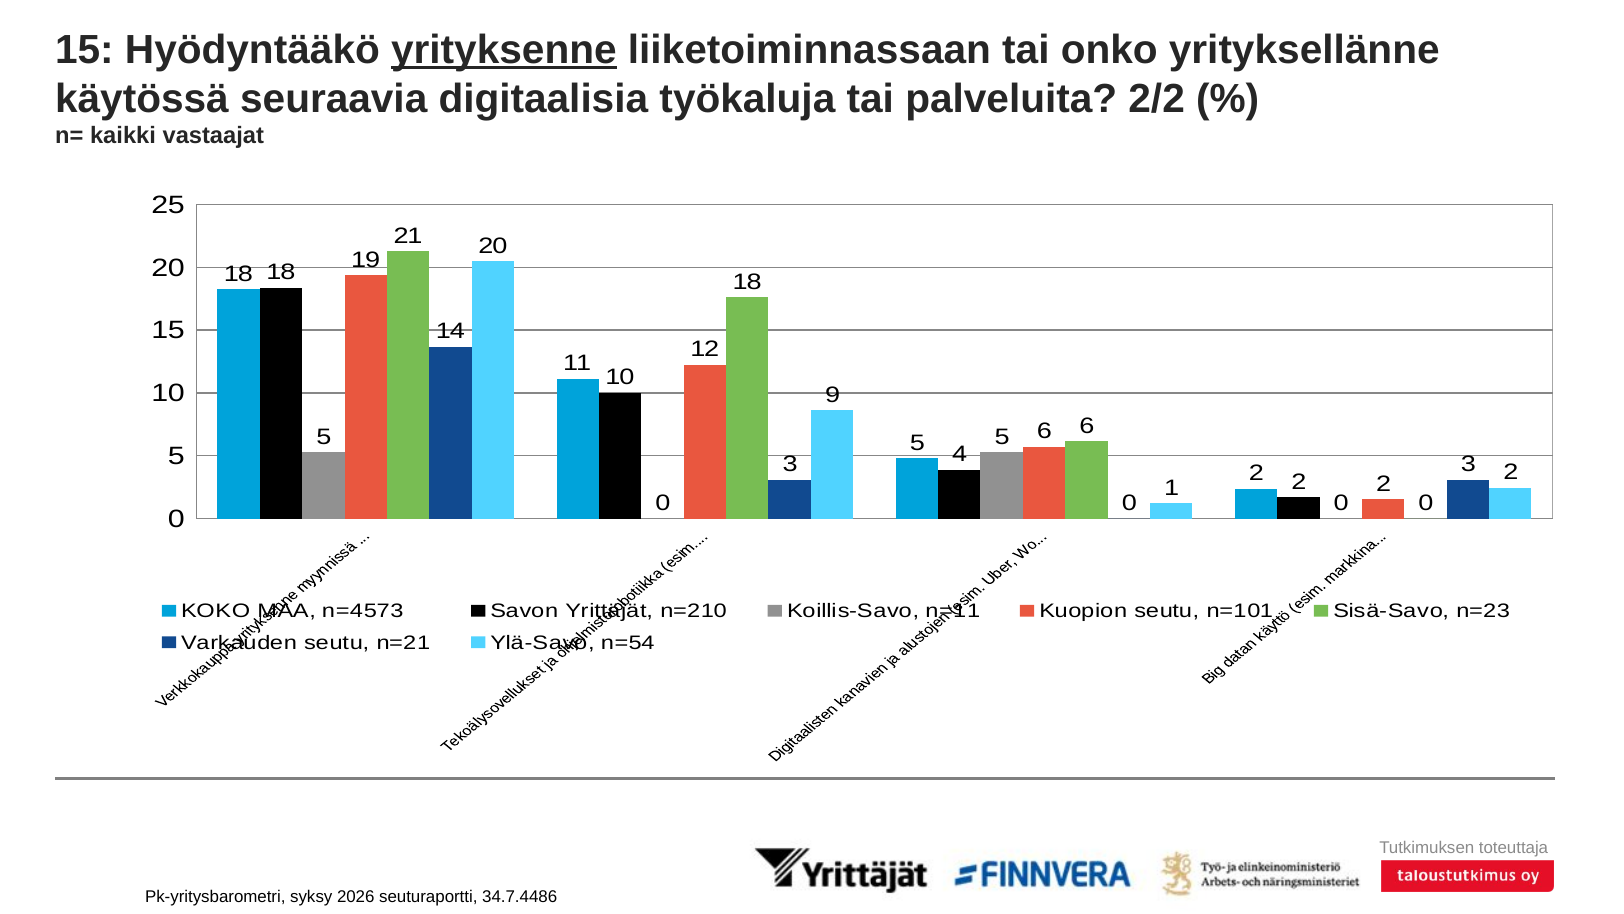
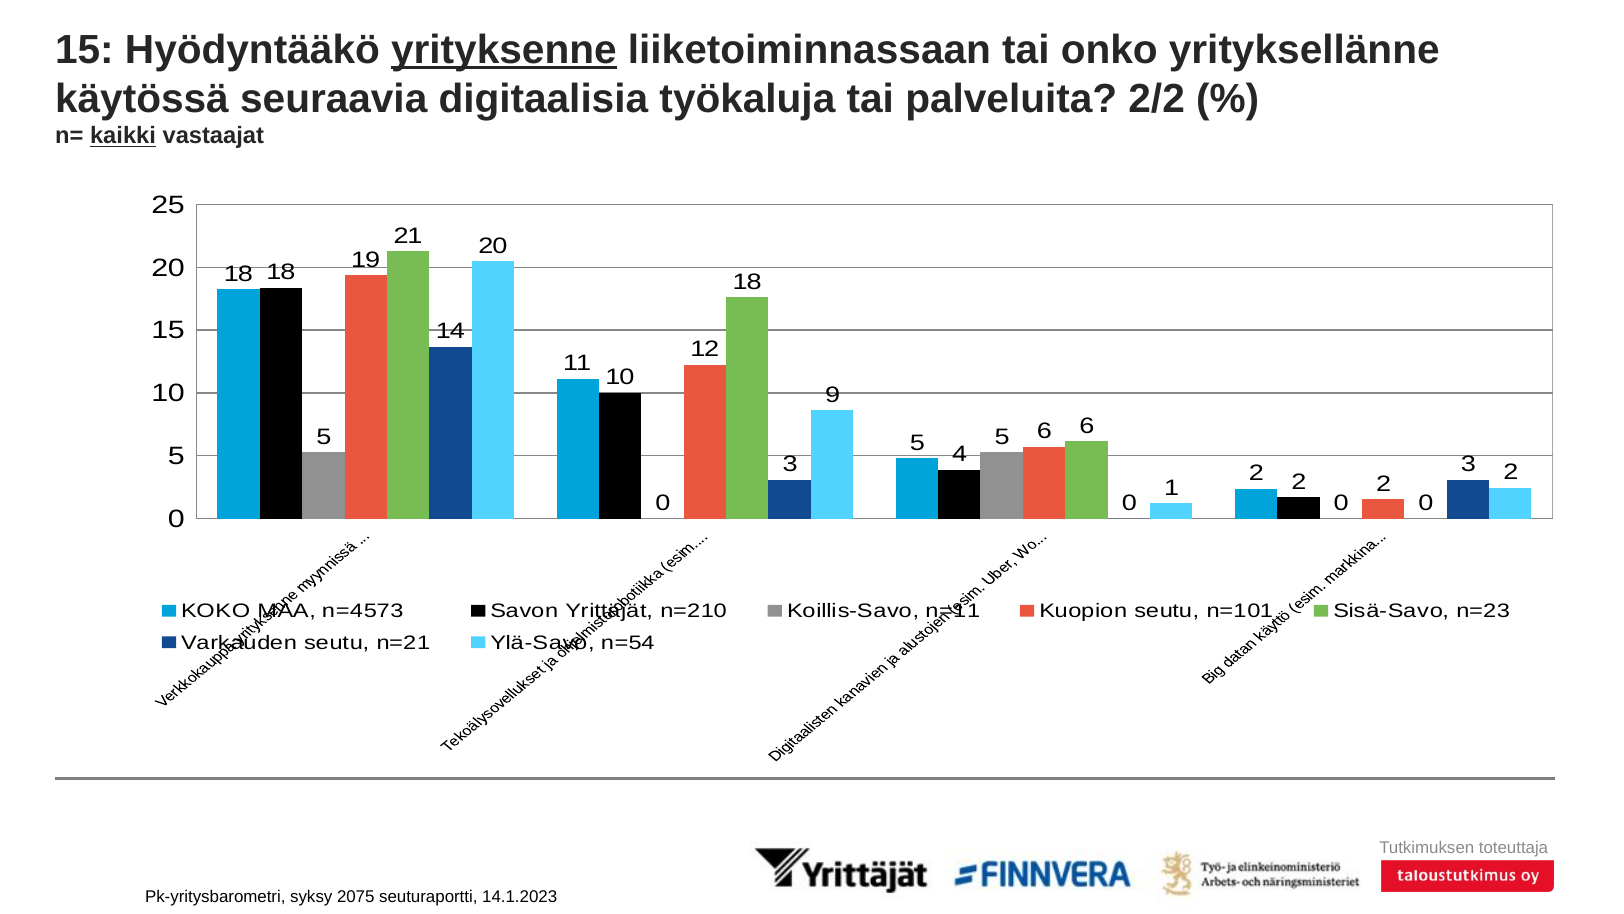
kaikki underline: none -> present (123, 136)
2026: 2026 -> 2075 (356, 896)
34.7.4486: 34.7.4486 -> 14.1.2023 (520, 896)
